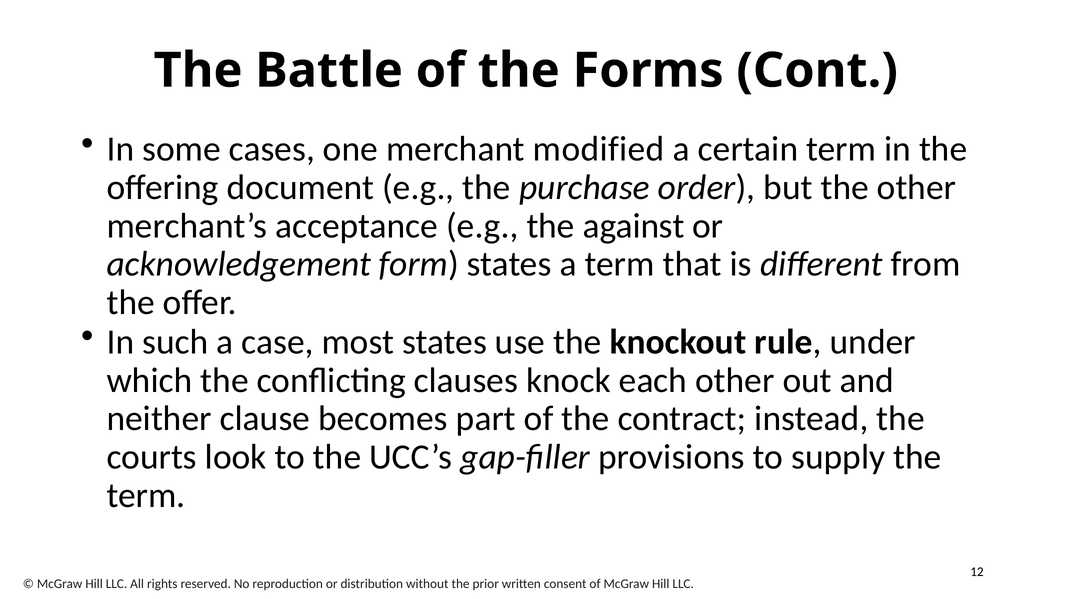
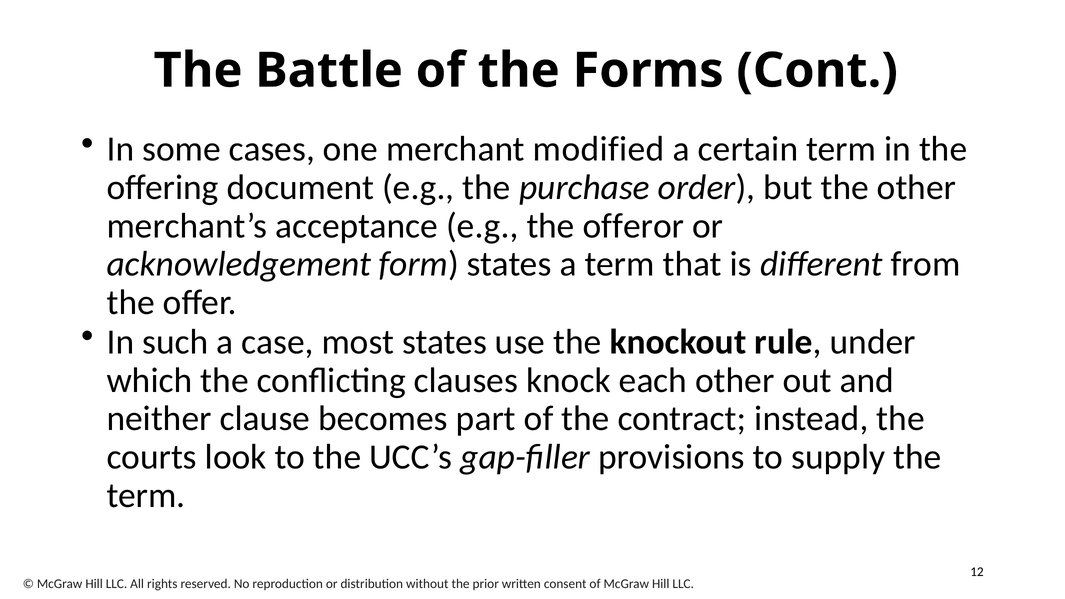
against: against -> offeror (633, 226)
